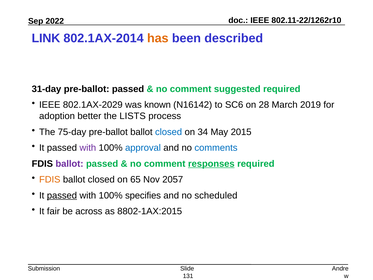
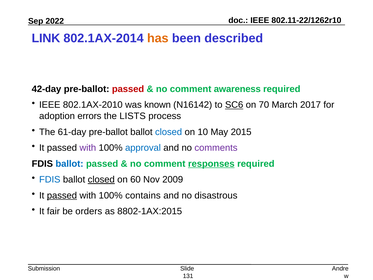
31-day: 31-day -> 42-day (46, 89)
passed colour: black -> red (128, 89)
suggested: suggested -> awareness (237, 89)
802.1AX-2029: 802.1AX-2029 -> 802.1AX-2010 (93, 105)
SC6 underline: none -> present (234, 105)
28: 28 -> 70 (264, 105)
2019: 2019 -> 2017 (311, 105)
better: better -> errors (89, 116)
75-day: 75-day -> 61-day (72, 132)
34: 34 -> 10 (203, 132)
comments colour: blue -> purple (216, 148)
ballot colour: purple -> blue (69, 164)
FDIS colour: orange -> blue (50, 179)
closed underline: none -> present (101, 179)
65: 65 -> 60 (135, 179)
2057: 2057 -> 2009 (173, 179)
specifies: specifies -> contains (143, 195)
scheduled: scheduled -> disastrous (216, 195)
across: across -> orders (89, 211)
